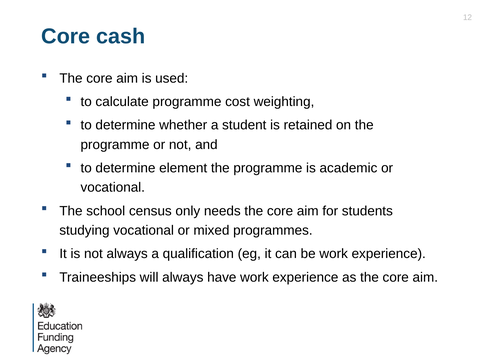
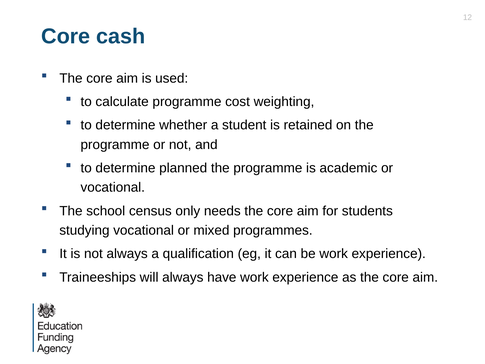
element: element -> planned (183, 168)
